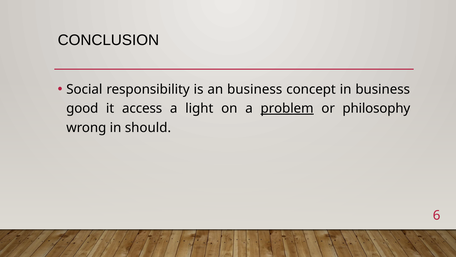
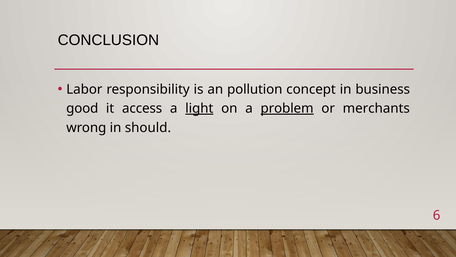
Social: Social -> Labor (84, 89)
an business: business -> pollution (255, 89)
light underline: none -> present (199, 108)
philosophy: philosophy -> merchants (376, 108)
